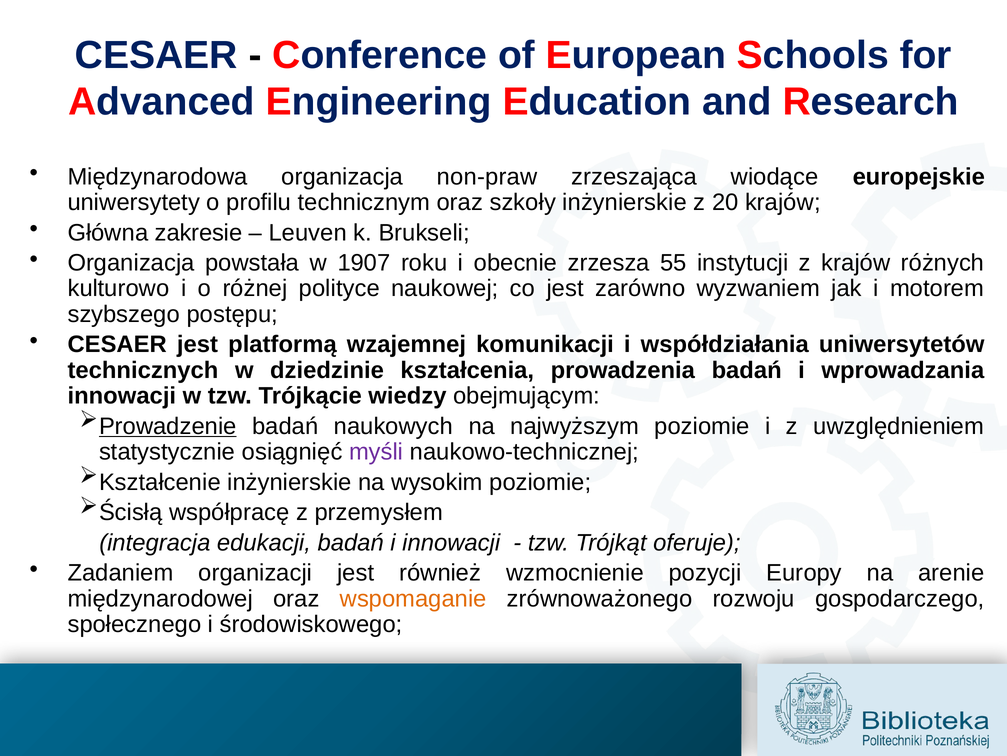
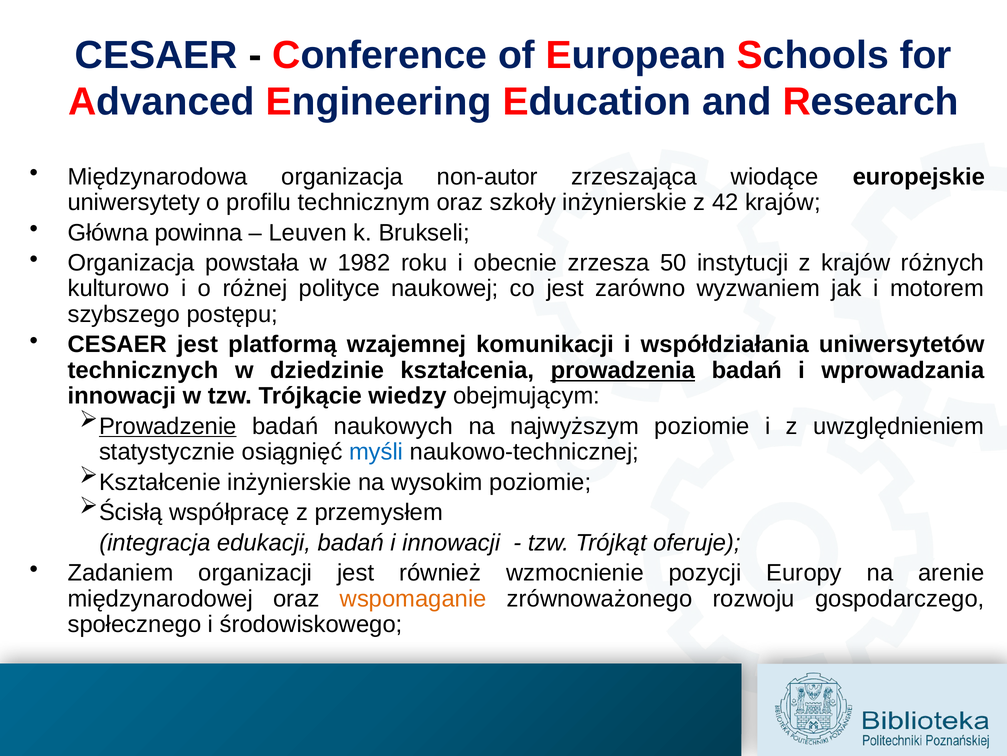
non-praw: non-praw -> non-autor (487, 177)
20: 20 -> 42 (725, 202)
zakresie: zakresie -> powinna (199, 232)
1907: 1907 -> 1982 (364, 263)
55: 55 -> 50 (673, 263)
prowadzenia underline: none -> present (623, 370)
myśli colour: purple -> blue (376, 452)
